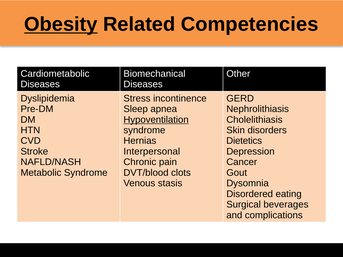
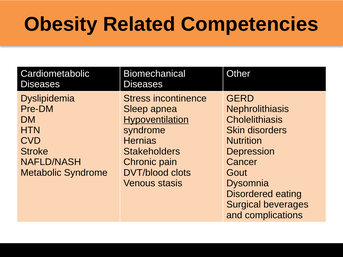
Obesity underline: present -> none (61, 24)
Dietetics: Dietetics -> Nutrition (244, 141)
Interpersonal: Interpersonal -> Stakeholders (152, 152)
